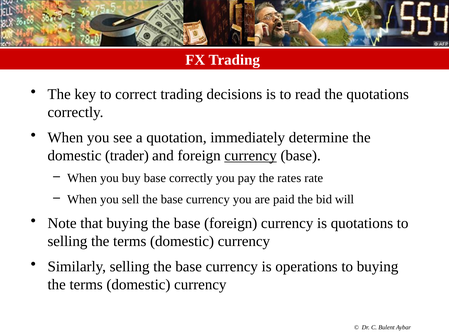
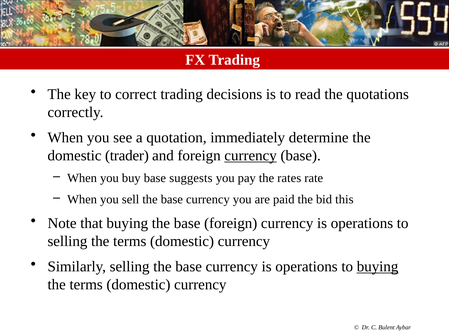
base correctly: correctly -> suggests (191, 178)
will: will -> this (344, 200)
foreign currency is quotations: quotations -> operations (362, 224)
buying underline: none -> present (378, 267)
